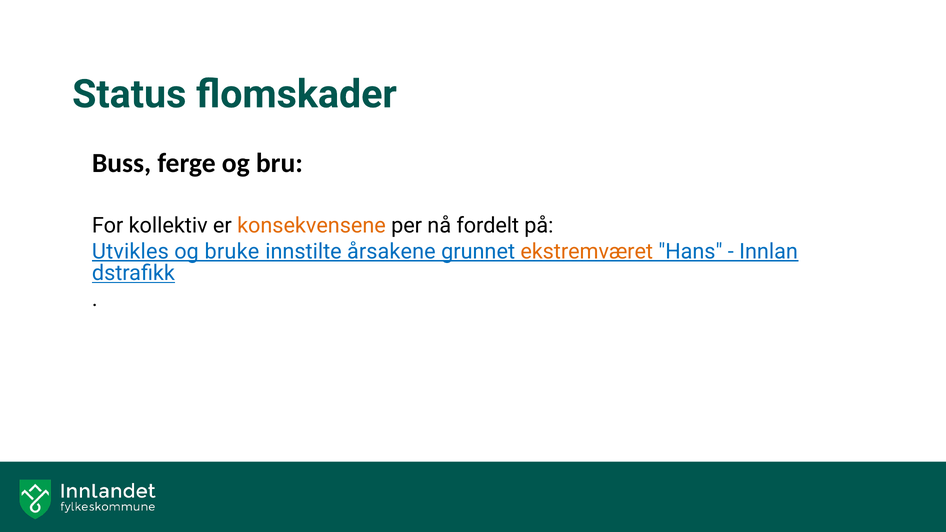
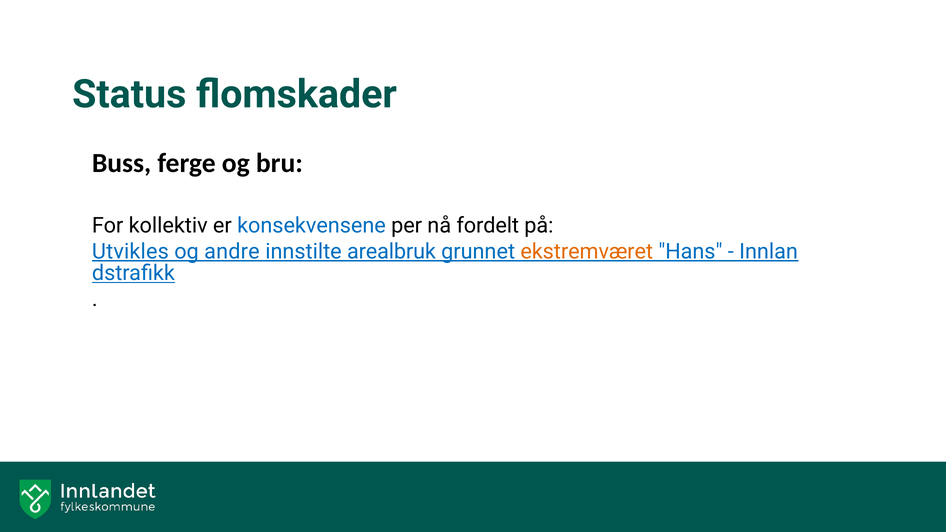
konsekvensene colour: orange -> blue (312, 225)
bruke: bruke -> andre (232, 251)
årsakene: årsakene -> arealbruk (391, 251)
